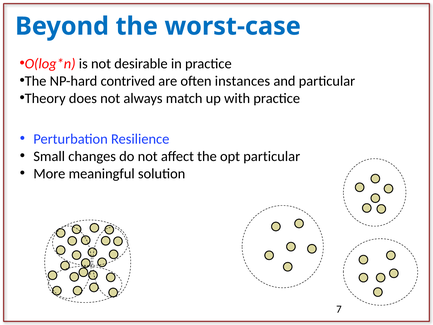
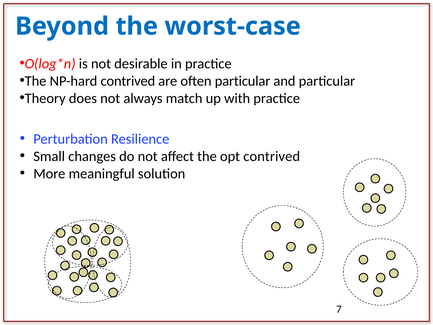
often instances: instances -> particular (243, 81)
opt particular: particular -> contrived (272, 156)
